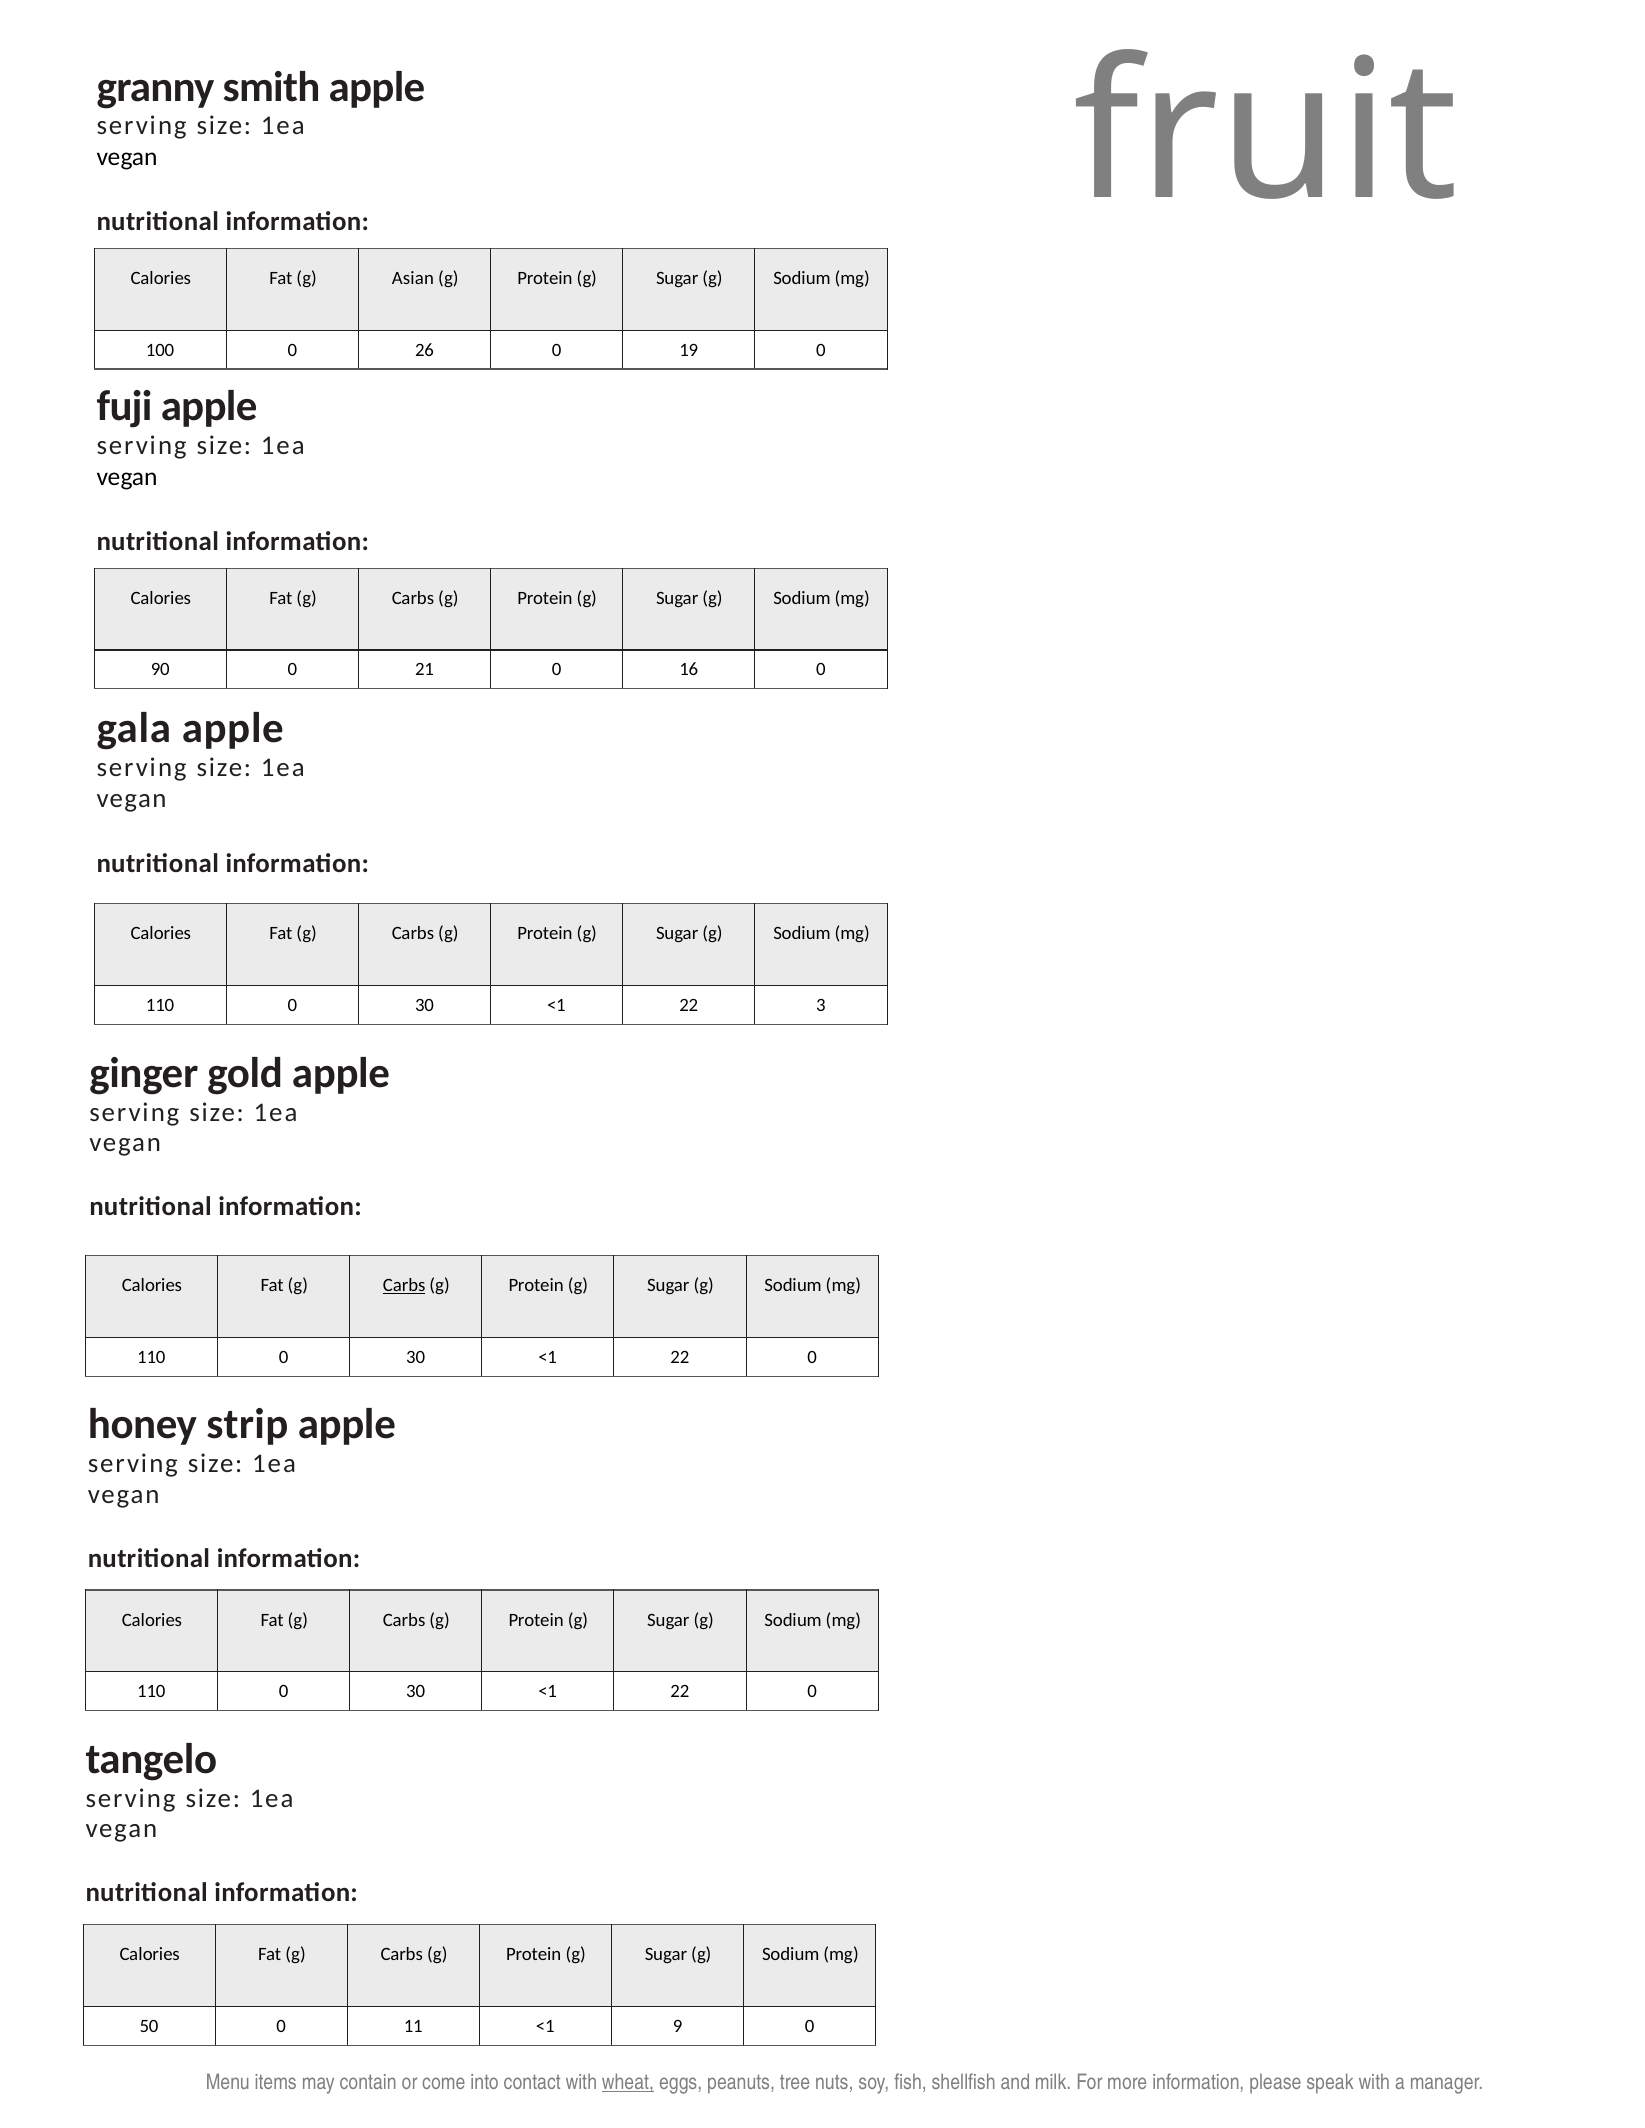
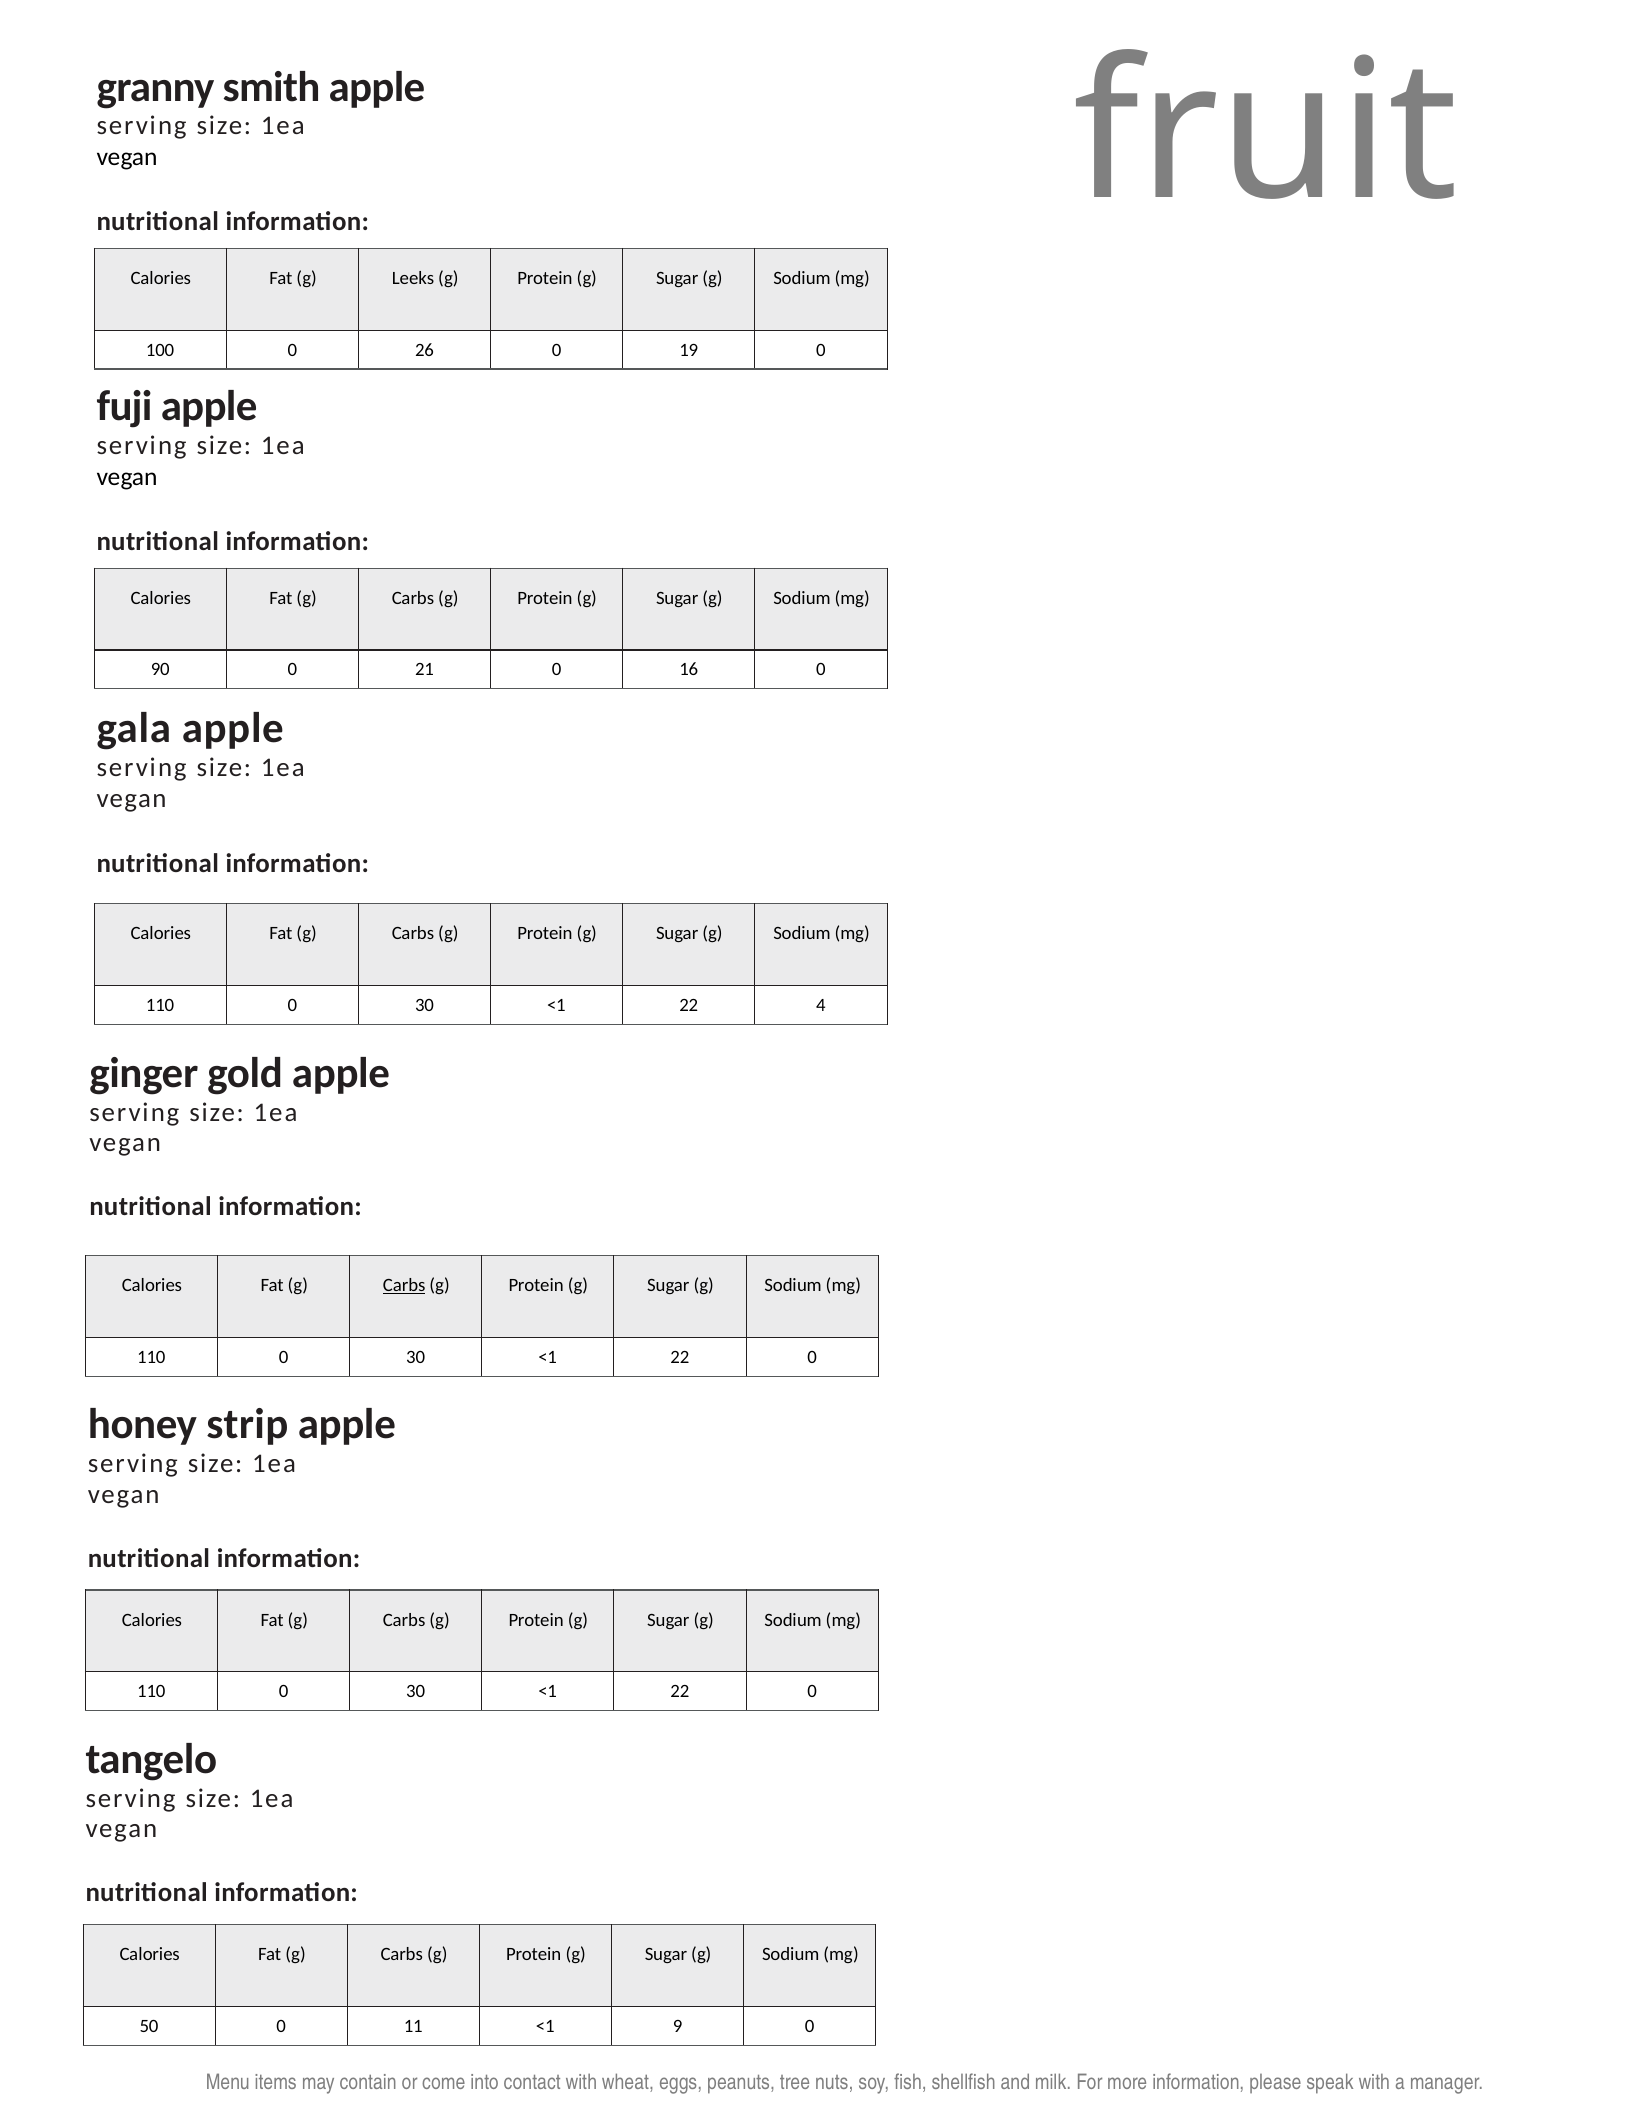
Asian: Asian -> Leeks (413, 278)
3: 3 -> 4 (821, 1005)
wheat underline: present -> none (628, 2083)
